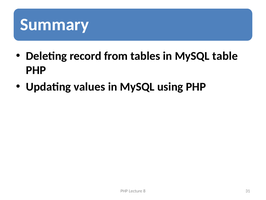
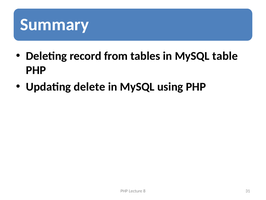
values: values -> delete (89, 87)
